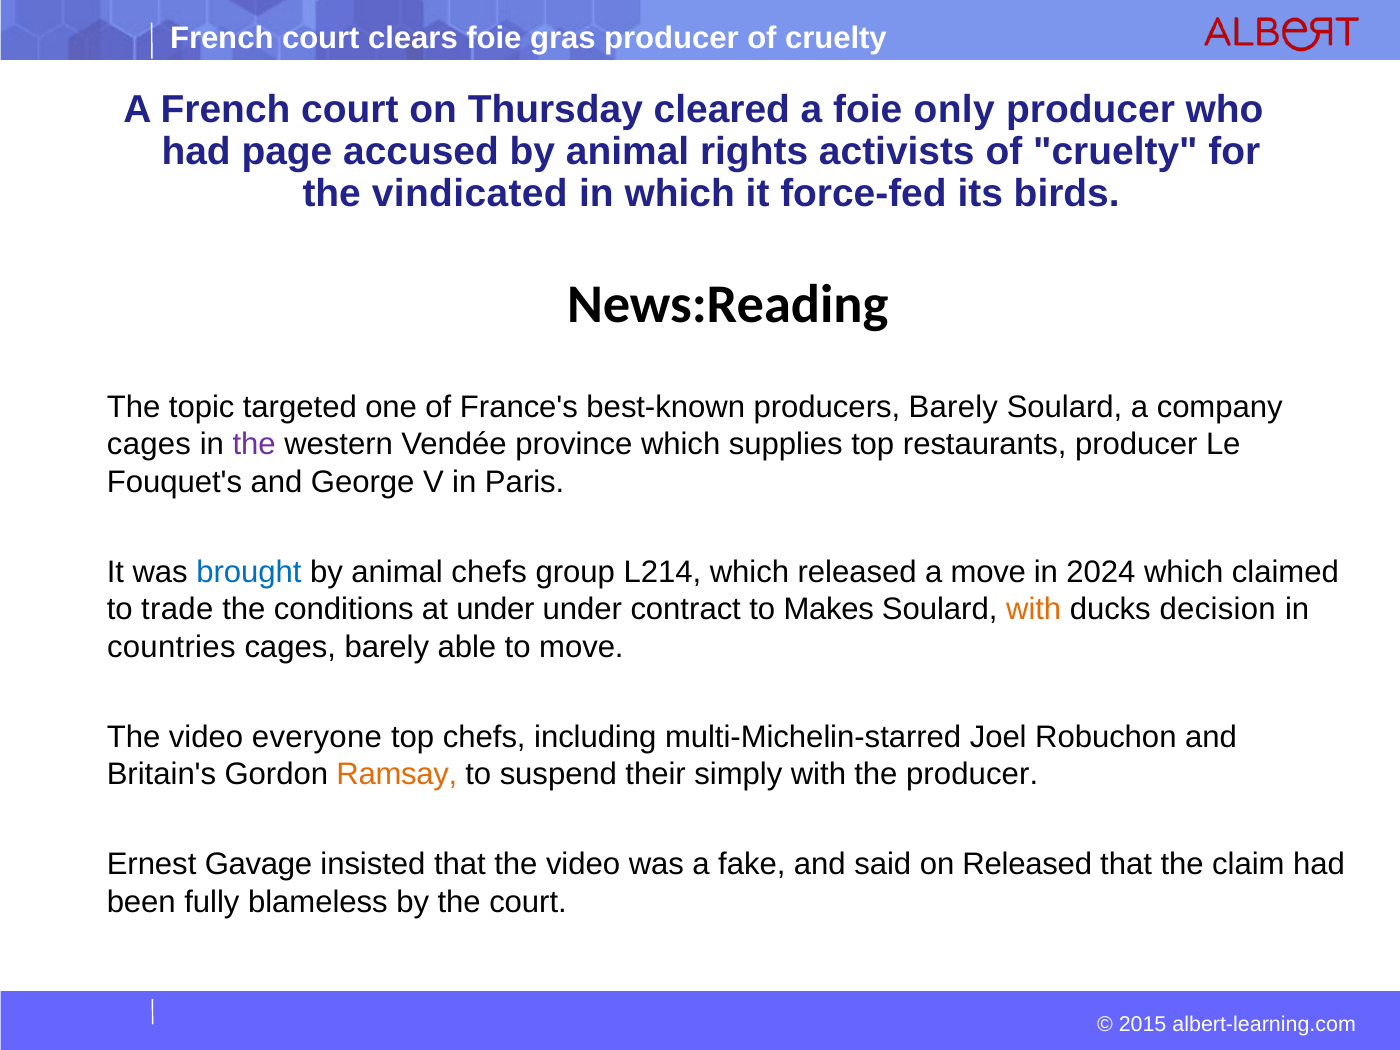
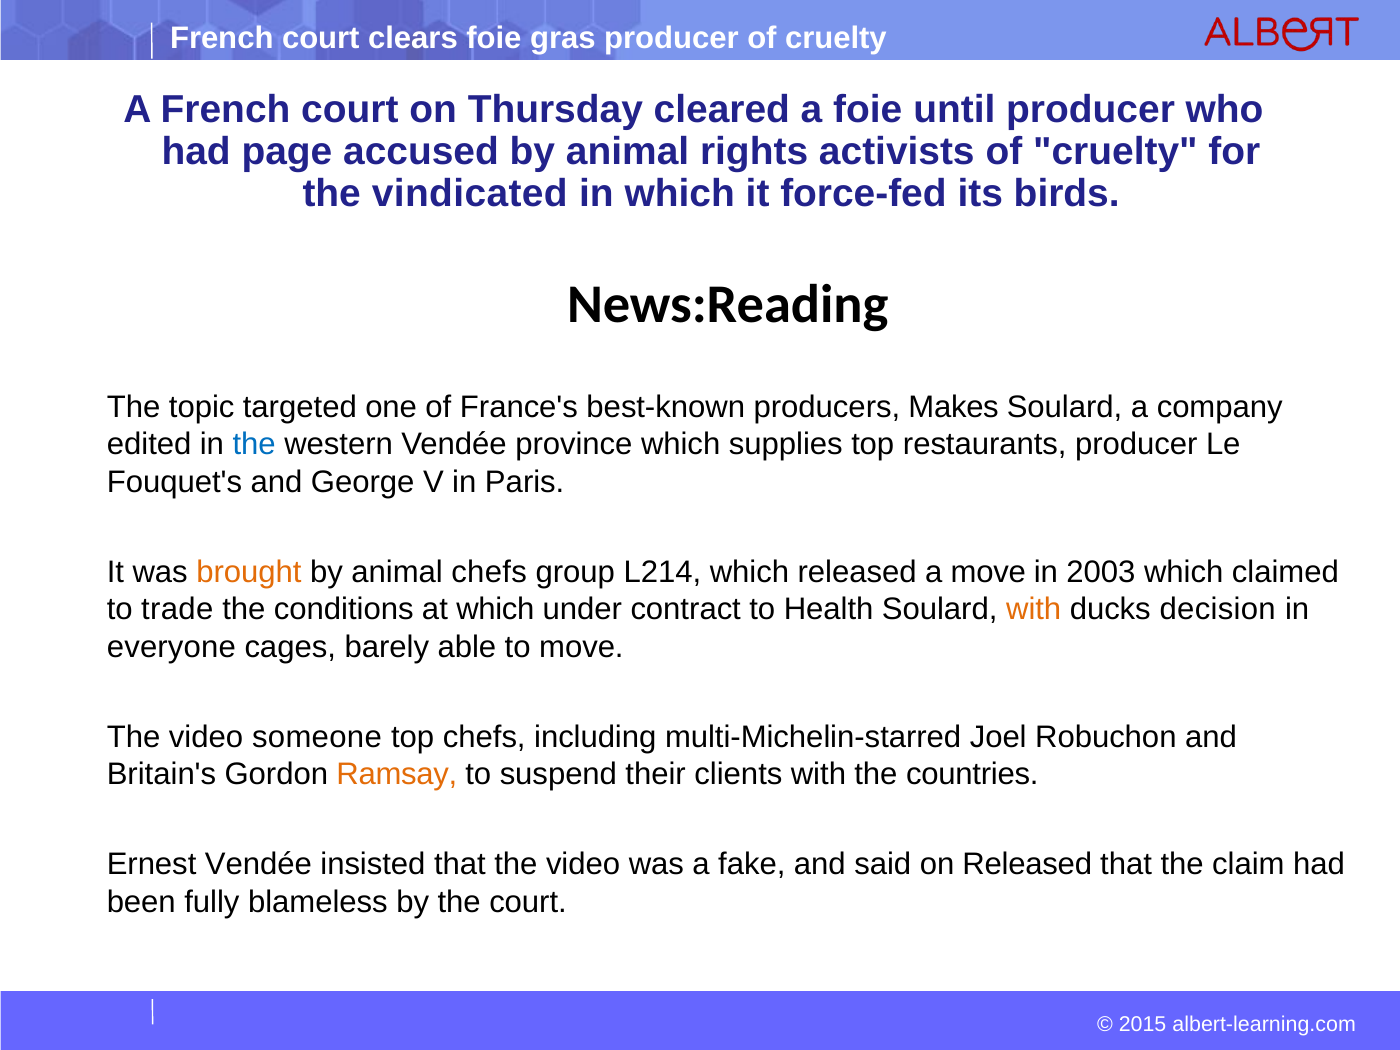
only: only -> until (954, 109)
producers Barely: Barely -> Makes (954, 407)
cages: cages -> edited (149, 445)
the colour: purple -> blue (254, 445)
brought colour: blue -> orange (249, 572)
2024: 2024 -> 2003 (1101, 572)
at under: under -> which (495, 609)
Makes: Makes -> Health (829, 609)
countries: countries -> everyone (171, 647)
everyone: everyone -> someone (317, 737)
simply: simply -> clients (738, 774)
the producer: producer -> countries (972, 774)
Ernest Gavage: Gavage -> Vendée (258, 864)
